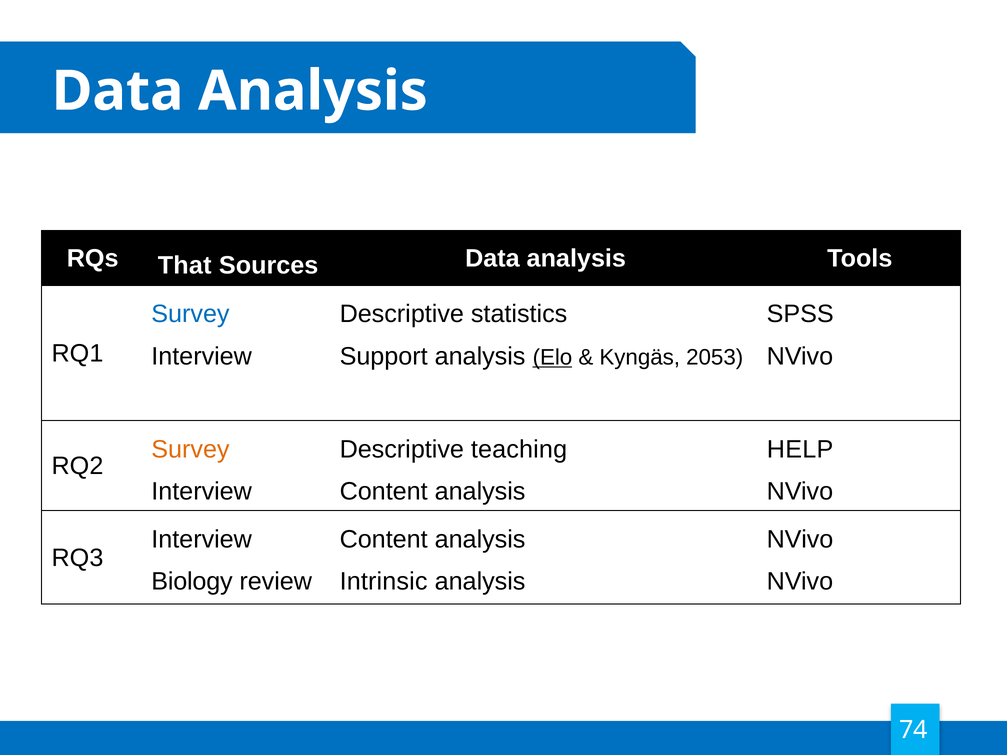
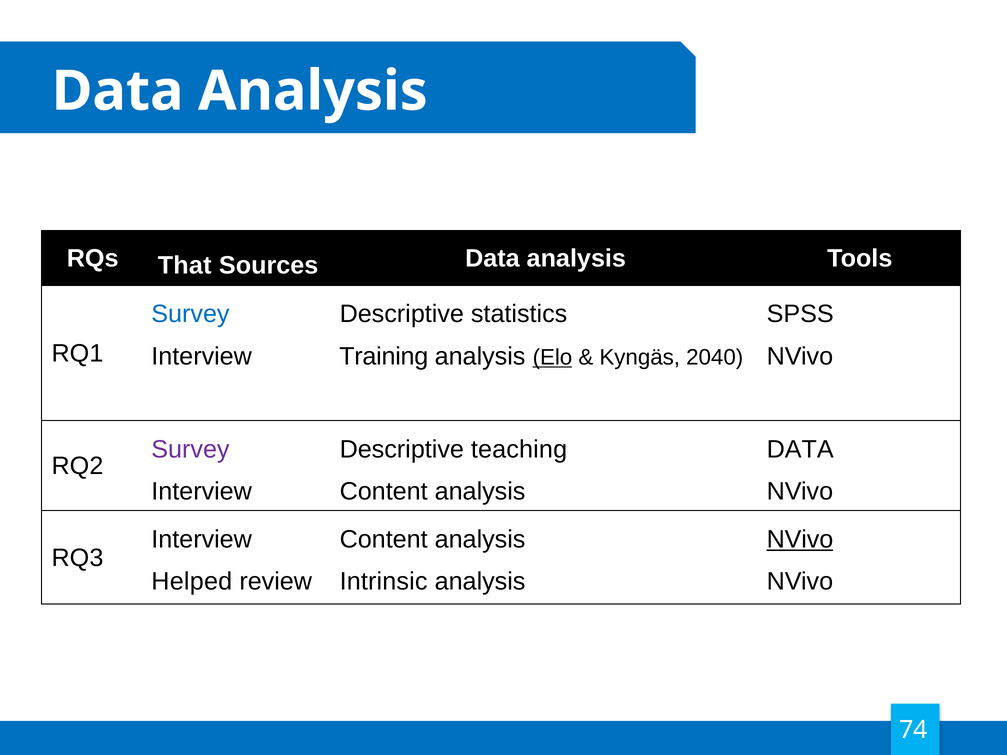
Support: Support -> Training (384, 357)
2053: 2053 -> 2040 (715, 357)
Survey colour: orange -> purple (190, 449)
HELP: HELP -> DATA (800, 449)
NVivo underline: none -> present (800, 539)
Biology: Biology -> Helped (192, 582)
